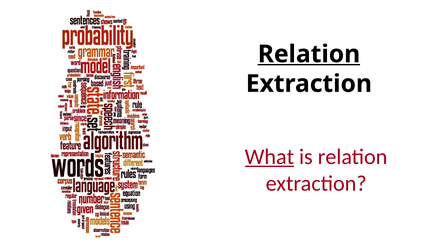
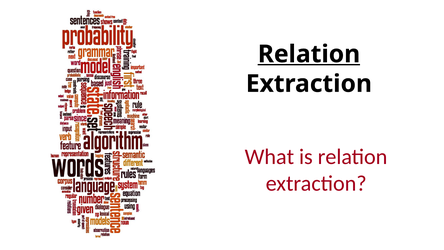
What underline: present -> none (270, 157)
